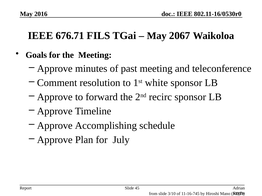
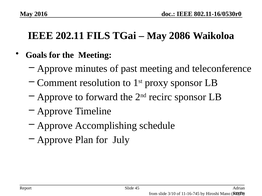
676.71: 676.71 -> 202.11 (70, 36)
2067: 2067 -> 2086 (180, 36)
white: white -> proxy (157, 83)
